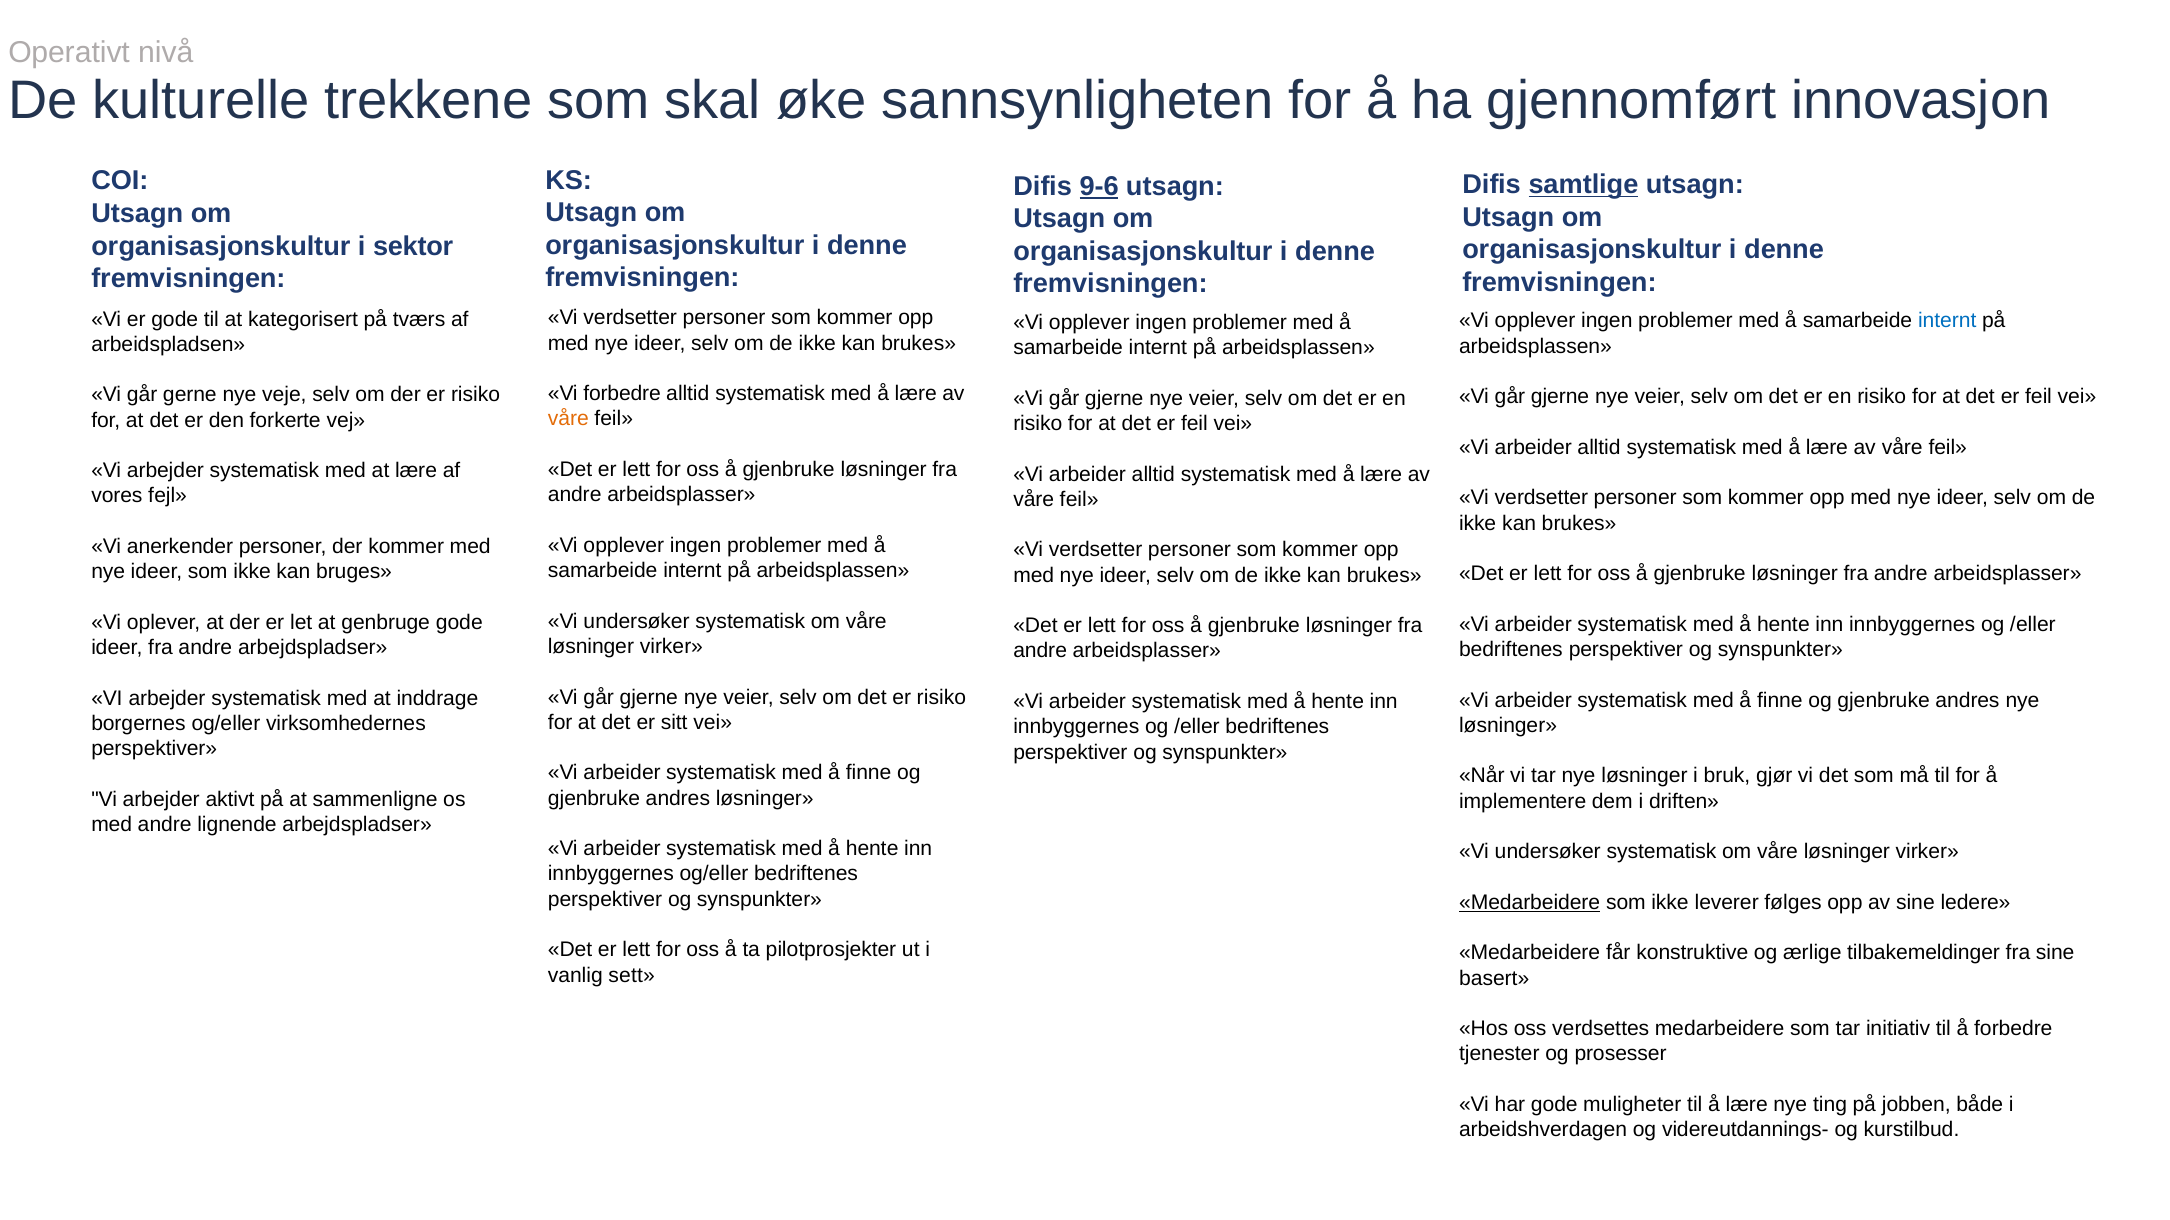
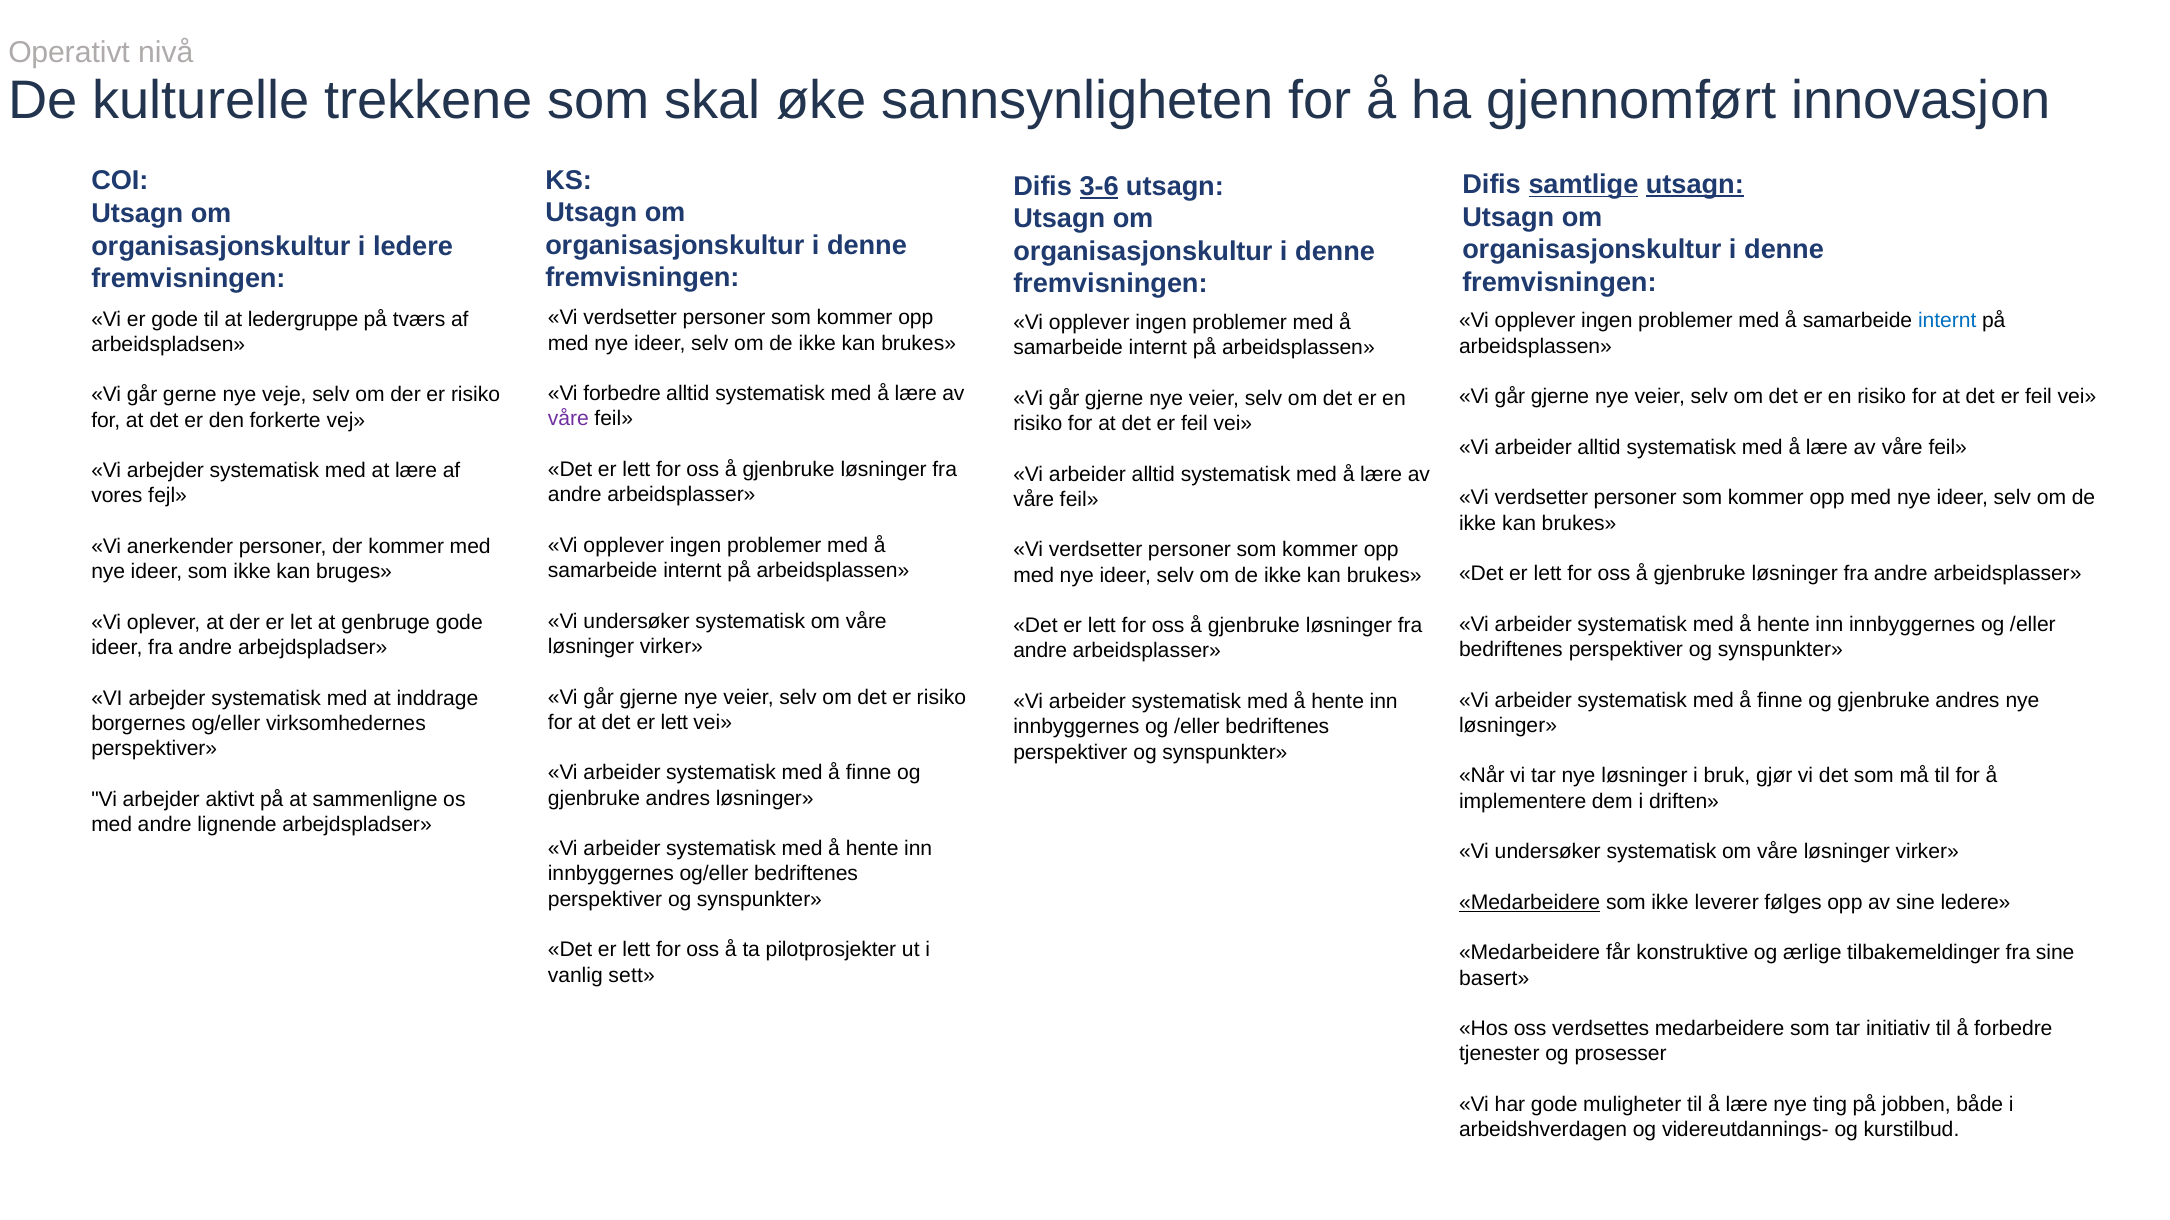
utsagn underline: none -> present (1695, 185)
9-6: 9-6 -> 3-6 (1099, 186)
i sektor: sektor -> ledere (413, 246)
kategorisert: kategorisert -> ledergruppe (303, 319)
våre colour: orange -> purple (568, 419)
at det er sitt: sitt -> lett (674, 723)
